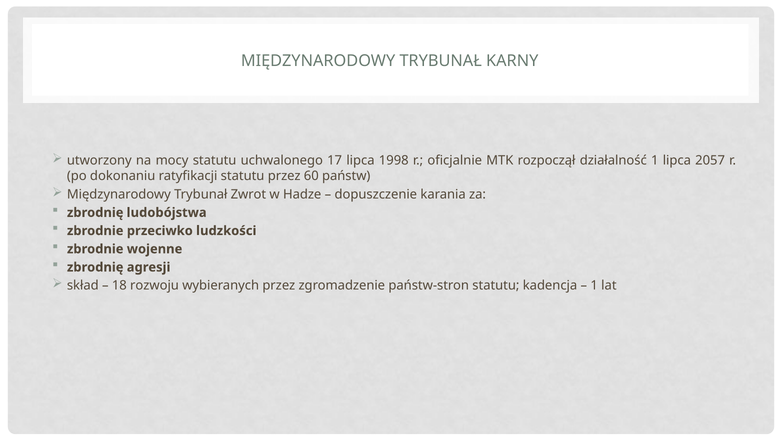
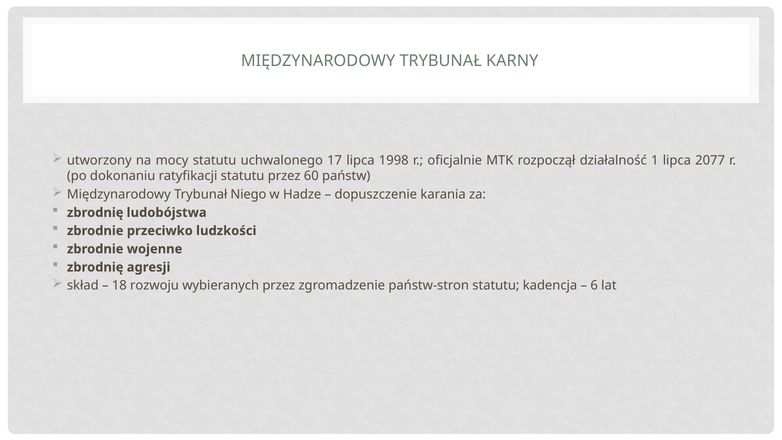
2057: 2057 -> 2077 (710, 160)
Zwrot: Zwrot -> Niego (248, 194)
1: 1 -> 6 (594, 285)
